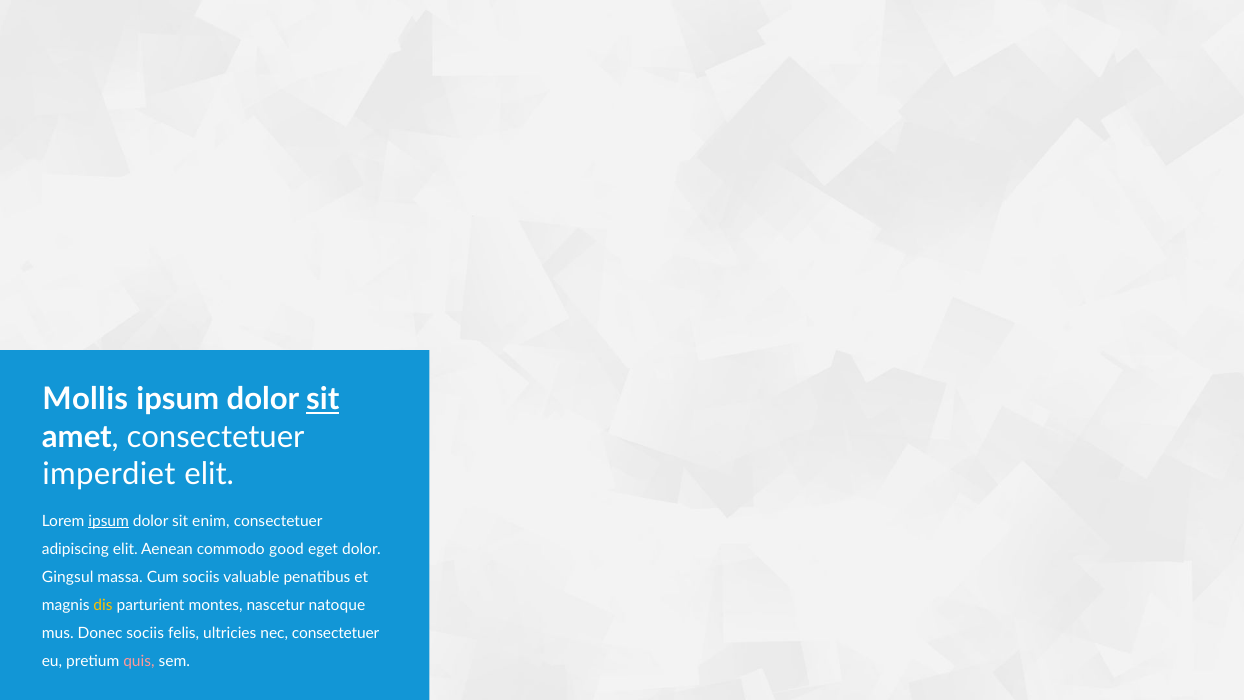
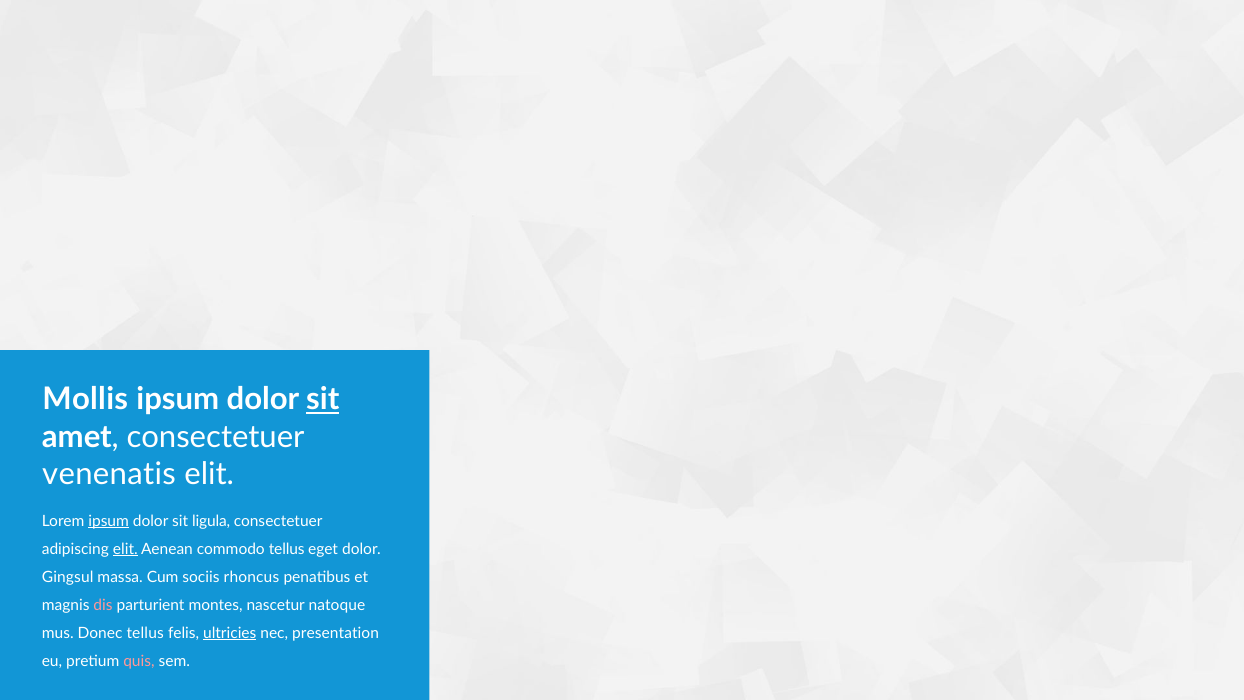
imperdiet: imperdiet -> venenatis (109, 474)
enim: enim -> ligula (211, 521)
elit underline: none -> present (125, 549)
commodo good: good -> tellus (287, 549)
valuable: valuable -> rhoncus (251, 577)
dis colour: yellow -> pink (103, 605)
Donec sociis: sociis -> tellus (145, 633)
ultricies underline: none -> present (230, 633)
nec consectetuer: consectetuer -> presentation (336, 633)
